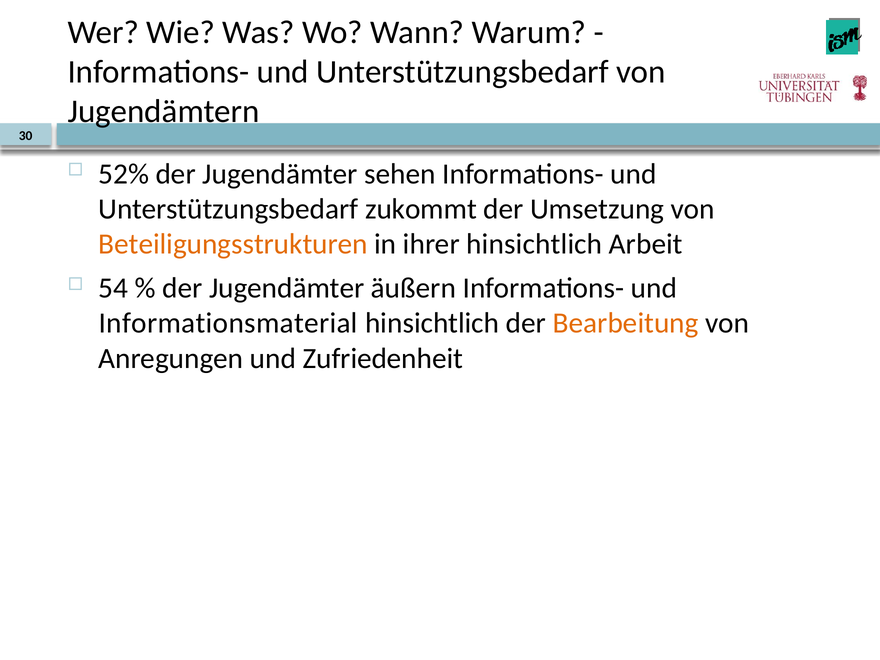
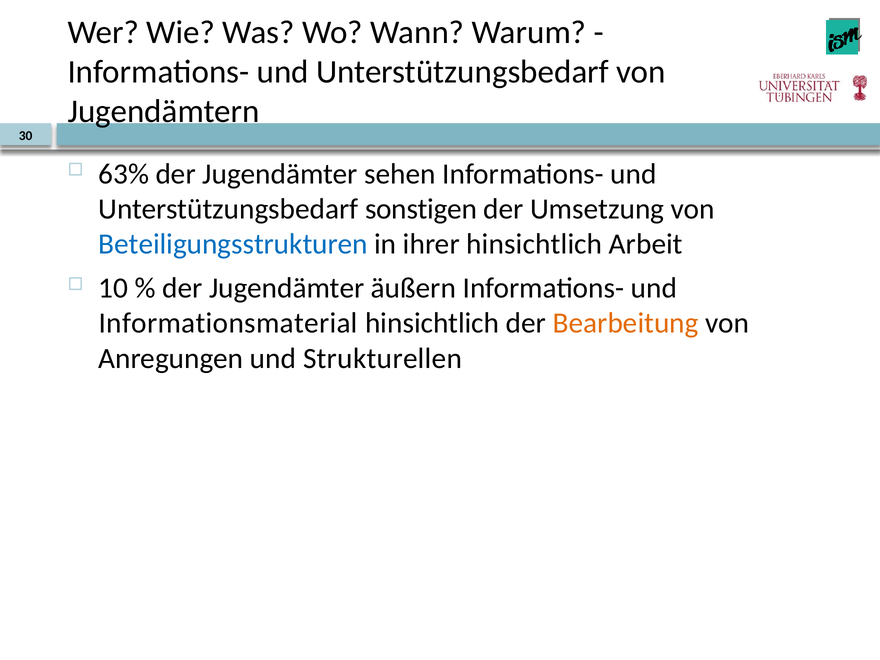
52%: 52% -> 63% (124, 174)
zukommt: zukommt -> sonstigen (421, 209)
Beteiligungsstrukturen colour: orange -> blue (233, 244)
54: 54 -> 10 (113, 288)
Zufriedenheit: Zufriedenheit -> Strukturellen (383, 358)
